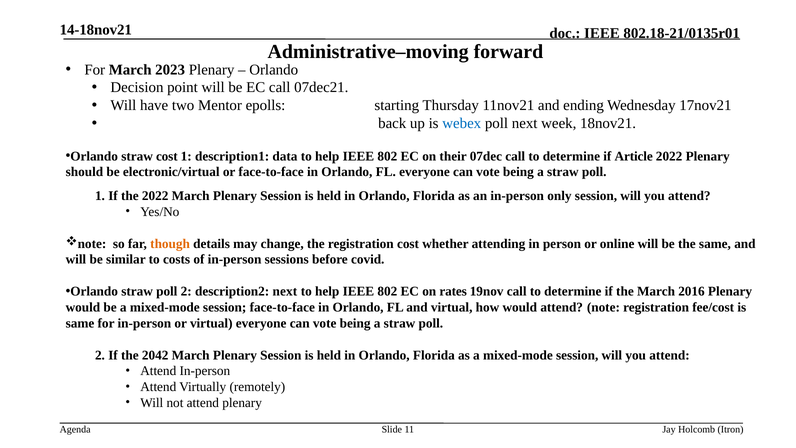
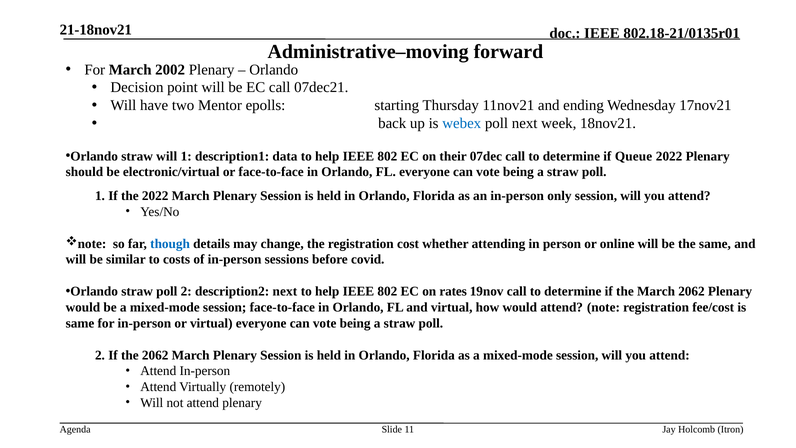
14-18nov21: 14-18nov21 -> 21-18nov21 (96, 30)
2023: 2023 -> 2002 (170, 70)
straw cost: cost -> will (167, 156)
Article: Article -> Queue (634, 156)
though colour: orange -> blue (170, 244)
March 2016: 2016 -> 2062 (691, 291)
the 2042: 2042 -> 2062 (155, 355)
